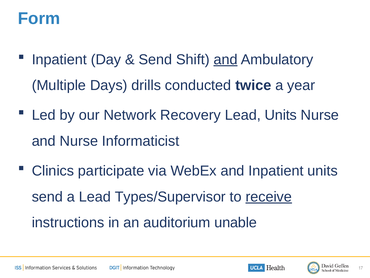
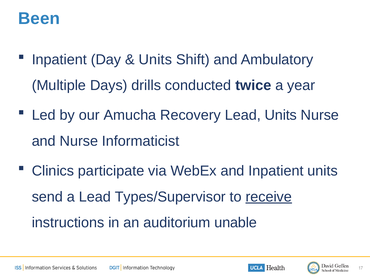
Form: Form -> Been (39, 18)
Send: Send -> Units (155, 59)
and underline: present -> none (226, 59)
Network: Network -> Amucha (130, 115)
